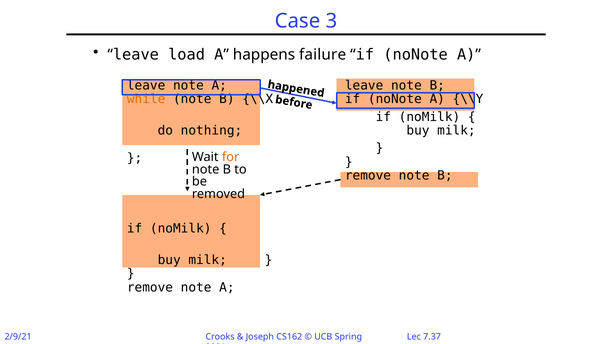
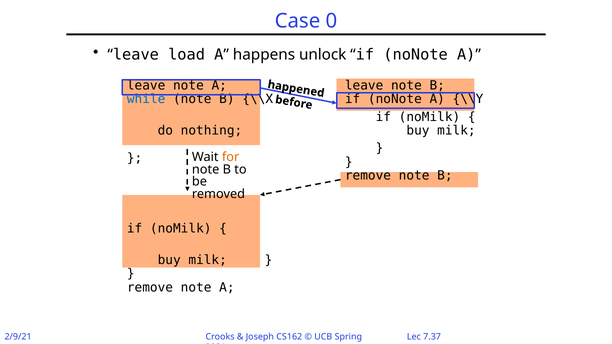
3: 3 -> 0 (331, 21)
failure: failure -> unlock (323, 55)
while colour: orange -> blue (146, 99)
